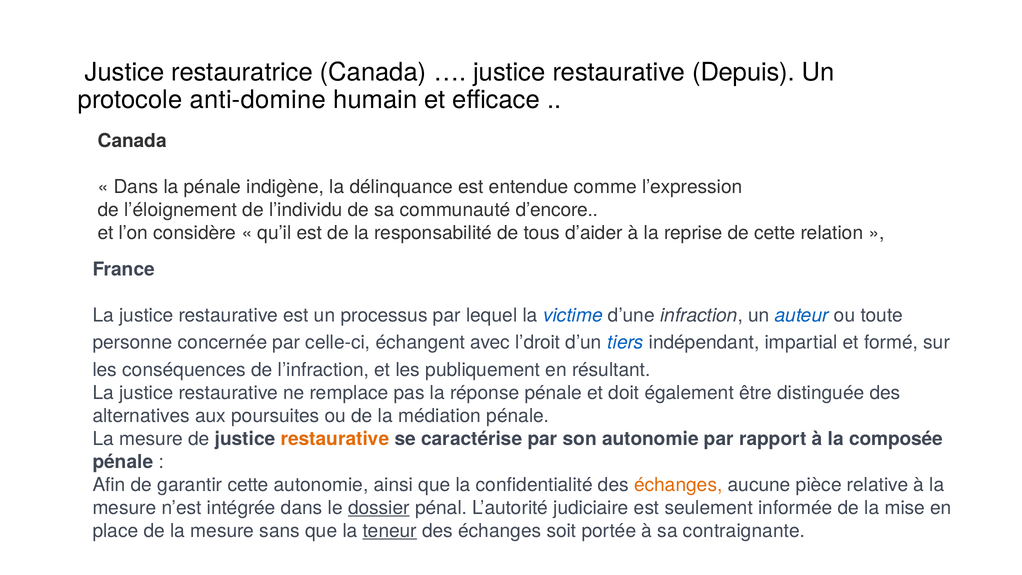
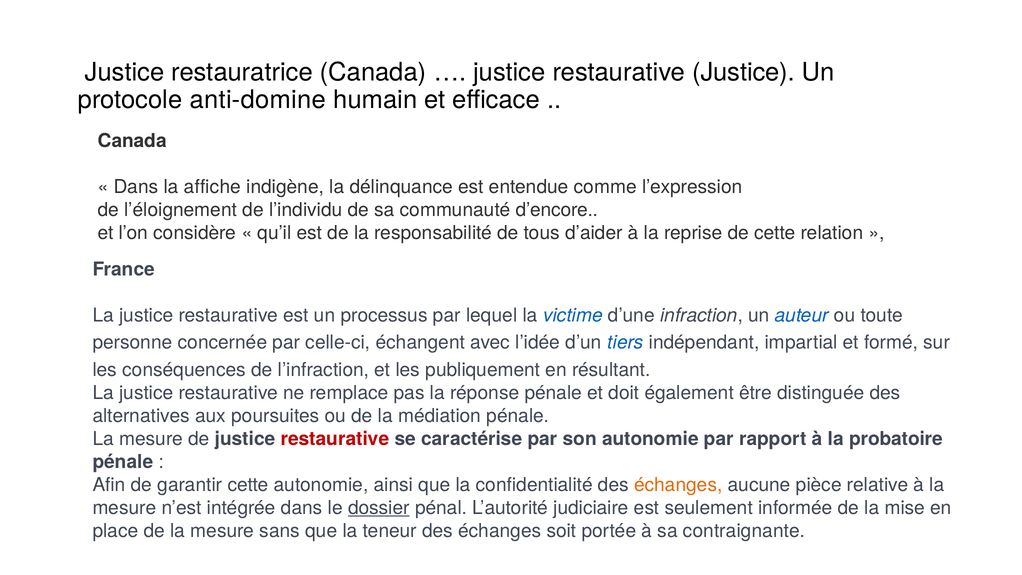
restaurative Depuis: Depuis -> Justice (744, 72)
la pénale: pénale -> affiche (212, 187)
l’droit: l’droit -> l’idée (538, 343)
restaurative colour: orange -> red (335, 439)
composée: composée -> probatoire (896, 439)
teneur underline: present -> none (390, 531)
